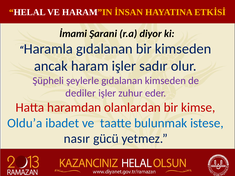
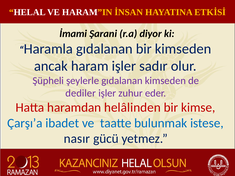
olanlardan: olanlardan -> helâlinden (132, 108)
Oldu’a: Oldu’a -> Çarşı’a (25, 123)
